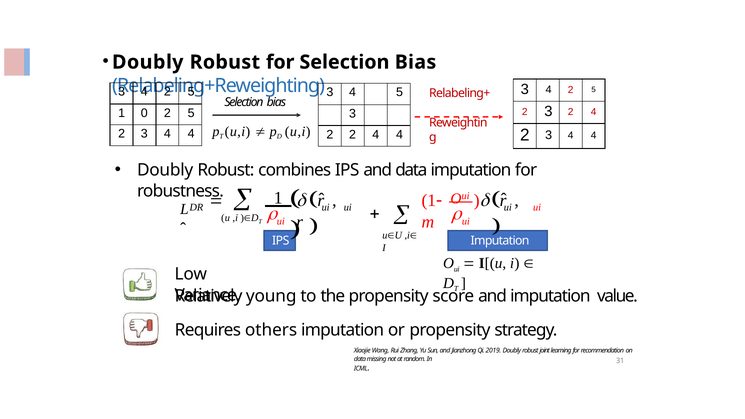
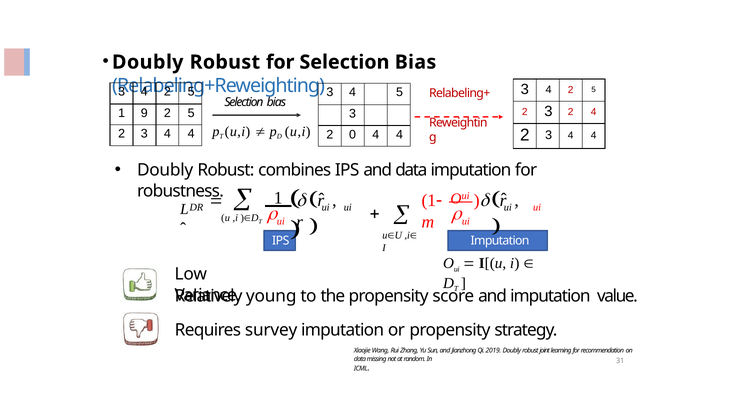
0: 0 -> 9 (144, 113)
2 2: 2 -> 0 (353, 135)
others: others -> survey (271, 330)
